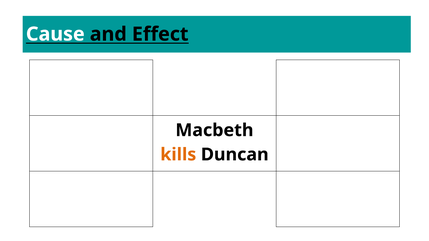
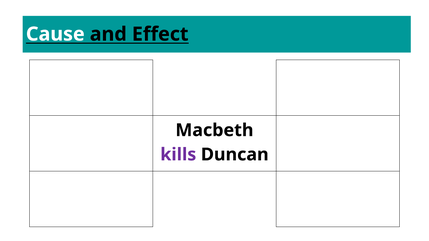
kills colour: orange -> purple (178, 155)
